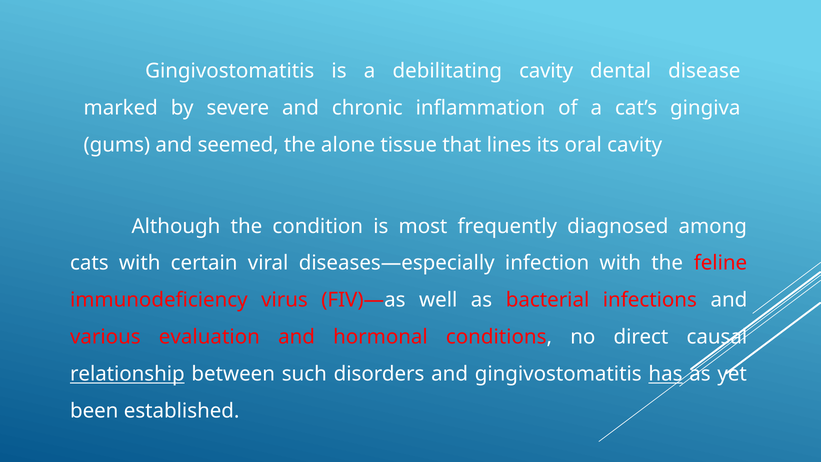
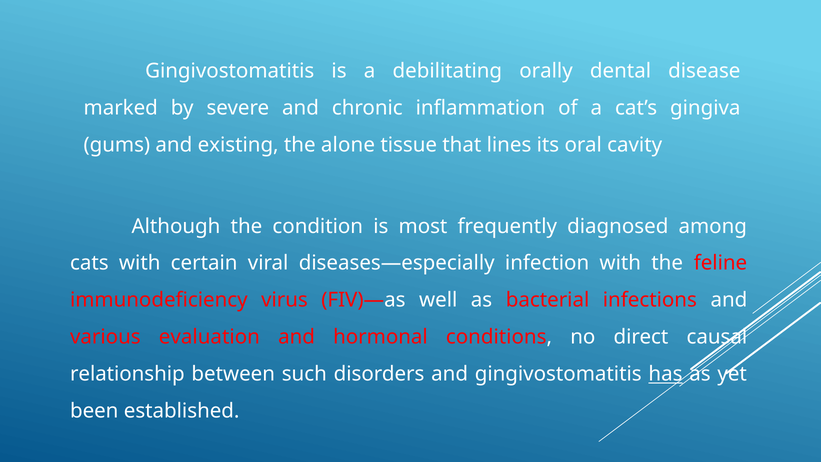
debilitating cavity: cavity -> orally (546, 71)
seemed: seemed -> existing (238, 145)
relationship underline: present -> none (127, 374)
